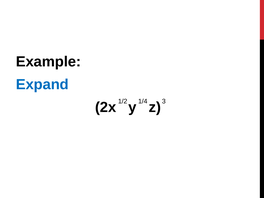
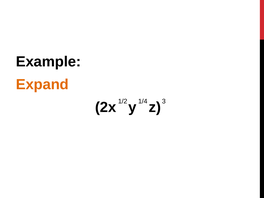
Expand colour: blue -> orange (42, 84)
